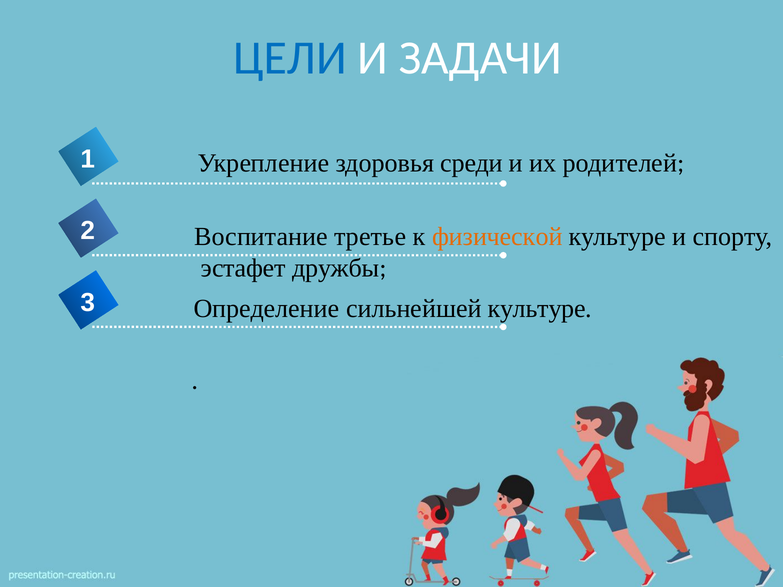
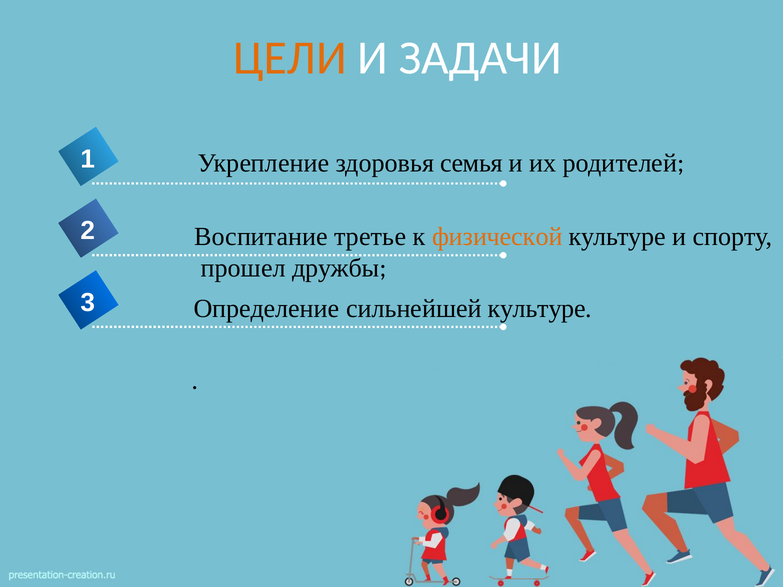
ЦЕЛИ colour: blue -> orange (290, 58)
среди: среди -> семья (472, 163)
эстафет: эстафет -> прошел (243, 268)
